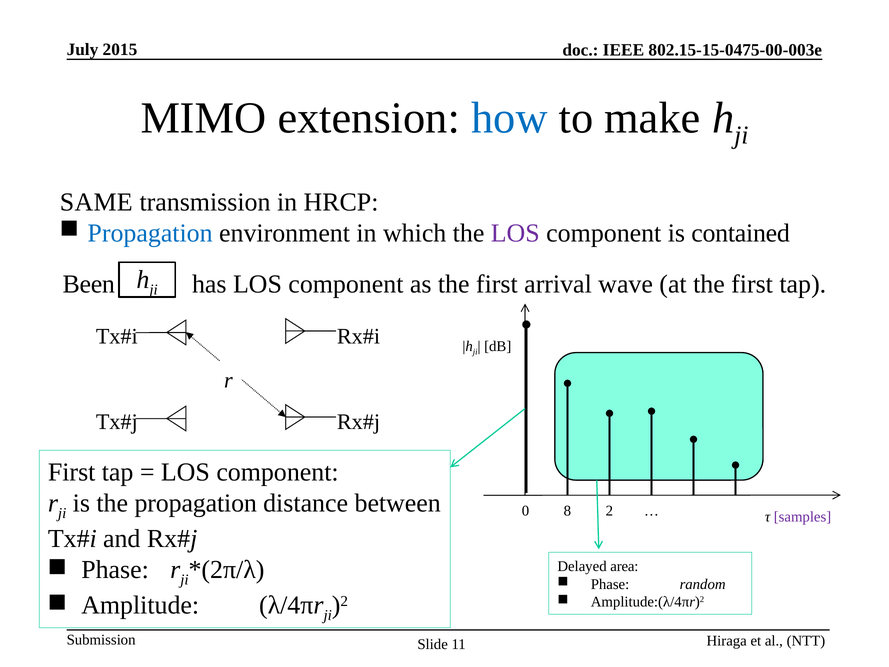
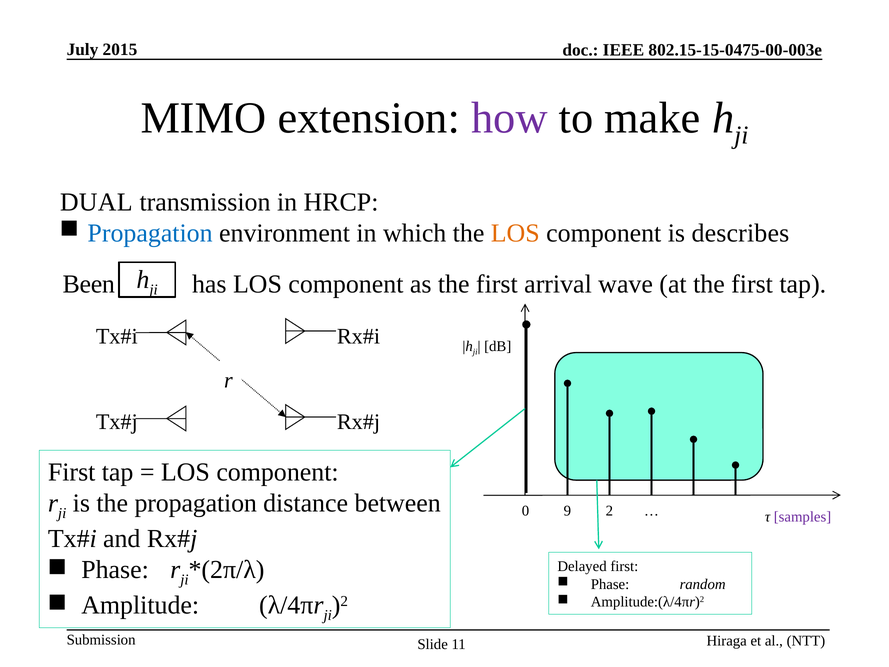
how colour: blue -> purple (509, 118)
SAME: SAME -> DUAL (96, 202)
LOS colour: purple -> orange (515, 233)
contained: contained -> describes (740, 233)
8: 8 -> 9 (567, 511)
Delayed area: area -> first (624, 566)
